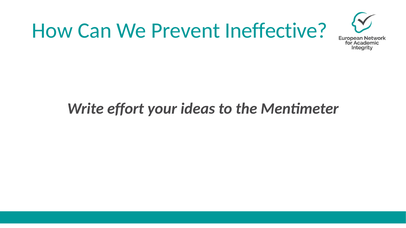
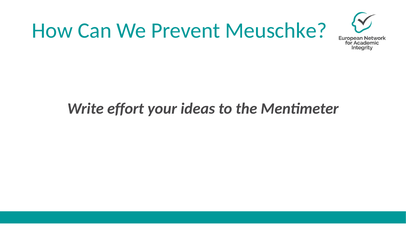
Ineffective: Ineffective -> Meuschke (276, 31)
